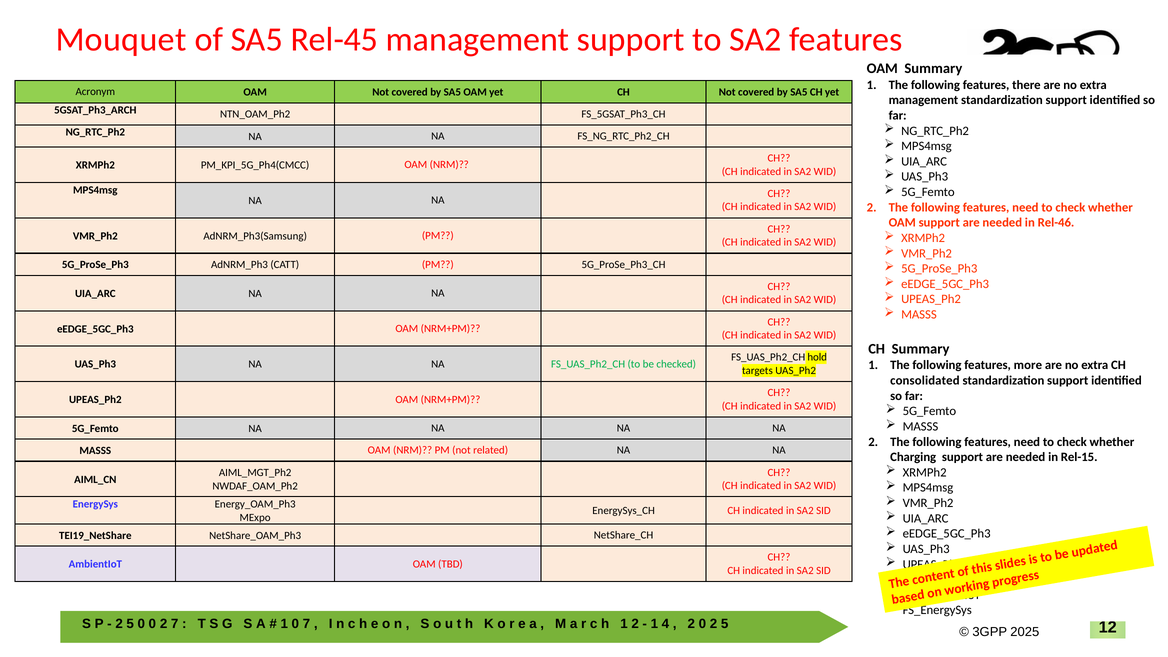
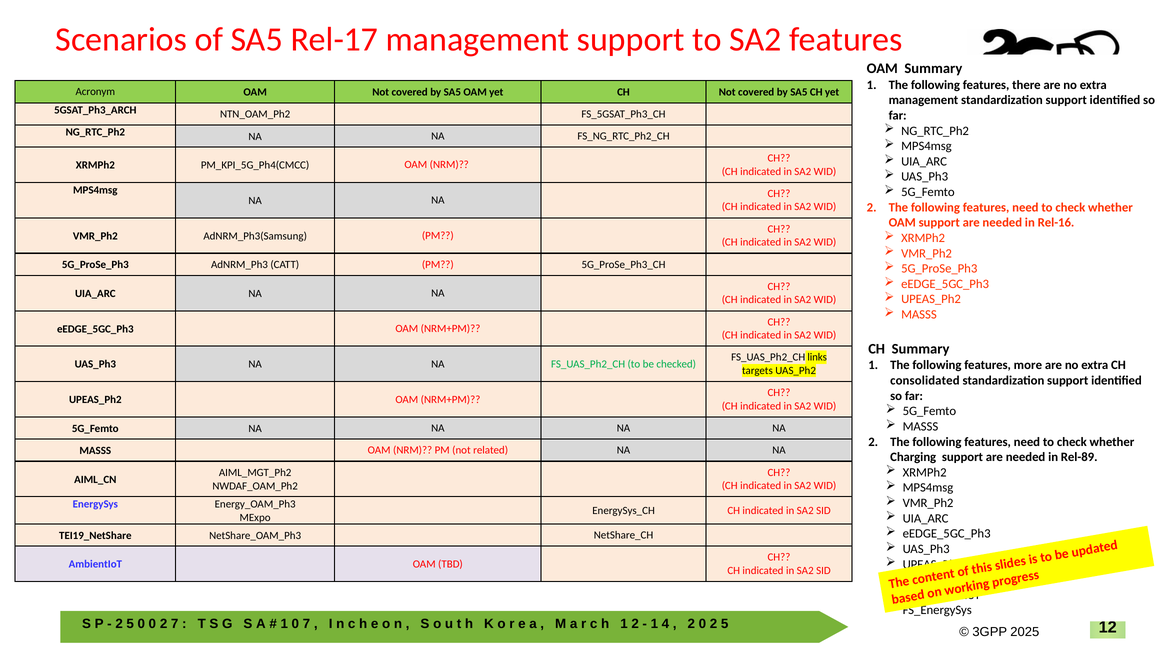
Mouquet: Mouquet -> Scenarios (121, 39)
Rel-45: Rel-45 -> Rel-17 (334, 39)
Rel-46: Rel-46 -> Rel-16 (1056, 223)
hold: hold -> links (817, 357)
Rel-15: Rel-15 -> Rel-89 (1079, 457)
